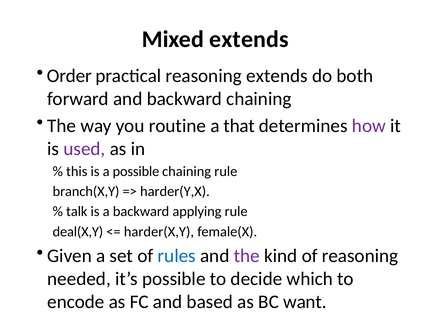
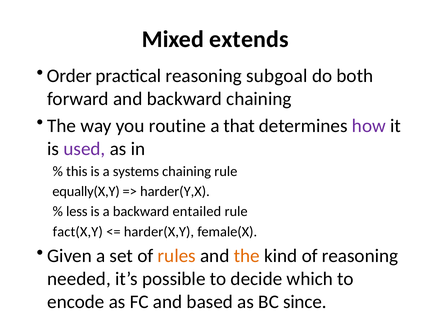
reasoning extends: extends -> subgoal (277, 76)
a possible: possible -> systems (136, 172)
branch(X,Y: branch(X,Y -> equally(X,Y (86, 192)
talk: talk -> less (77, 212)
applying: applying -> entailed (197, 212)
deal(X,Y: deal(X,Y -> fact(X,Y (78, 232)
rules colour: blue -> orange (177, 256)
the colour: purple -> orange (247, 256)
want: want -> since (305, 302)
